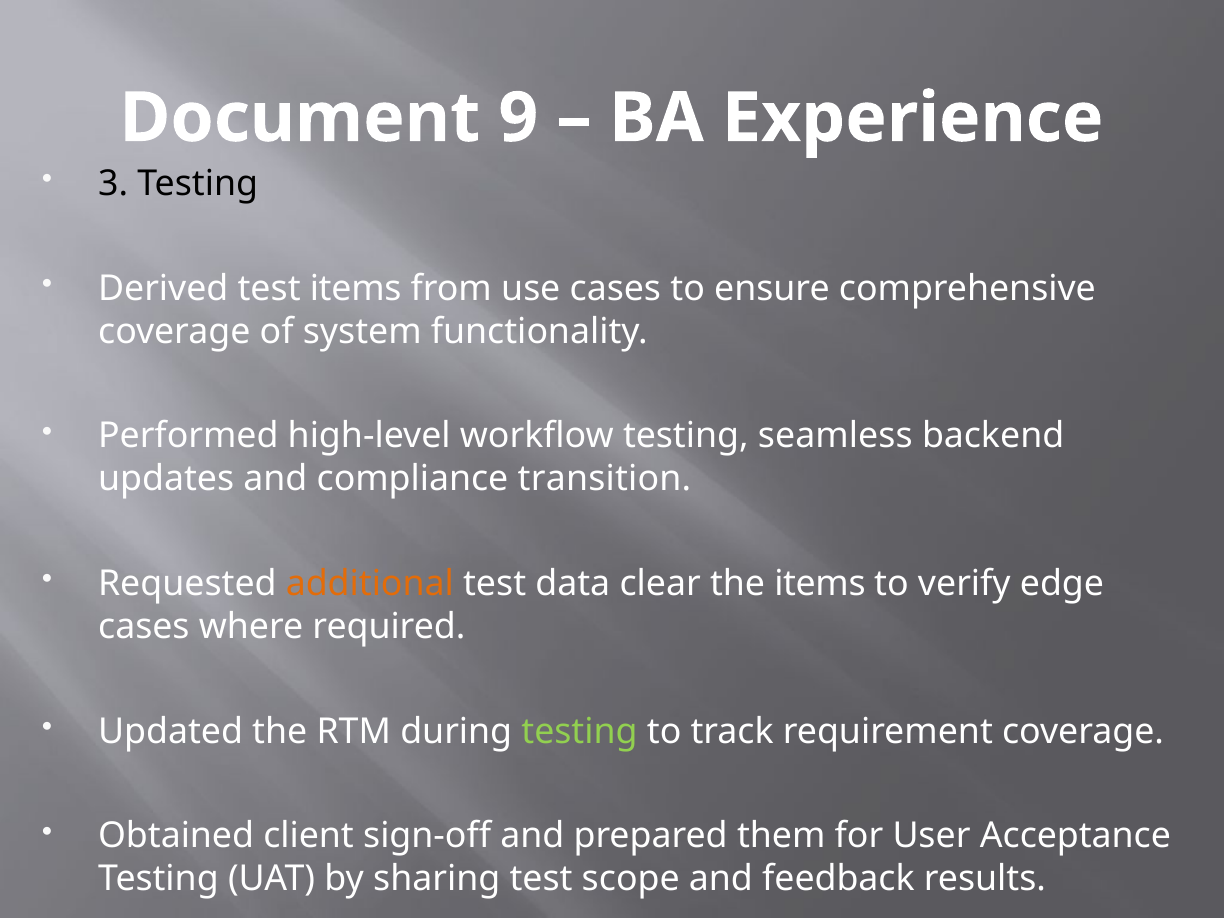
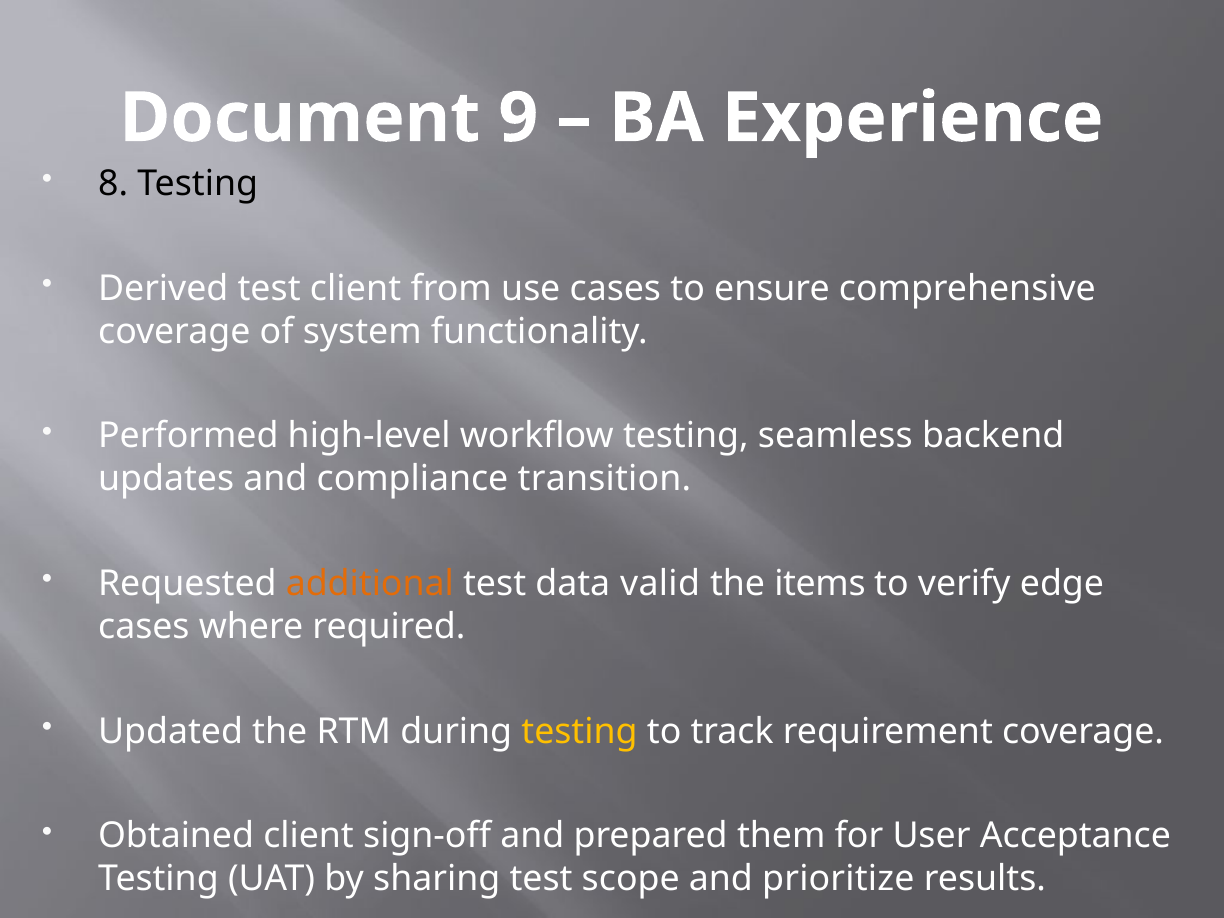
3: 3 -> 8 (113, 184)
test items: items -> client (355, 288)
clear: clear -> valid (660, 584)
testing colour: light green -> yellow (579, 731)
feedback: feedback -> prioritize (838, 879)
